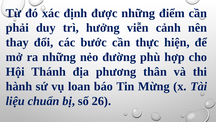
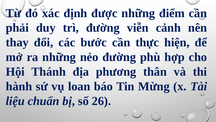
trì hưởng: hưởng -> đường (103, 28)
